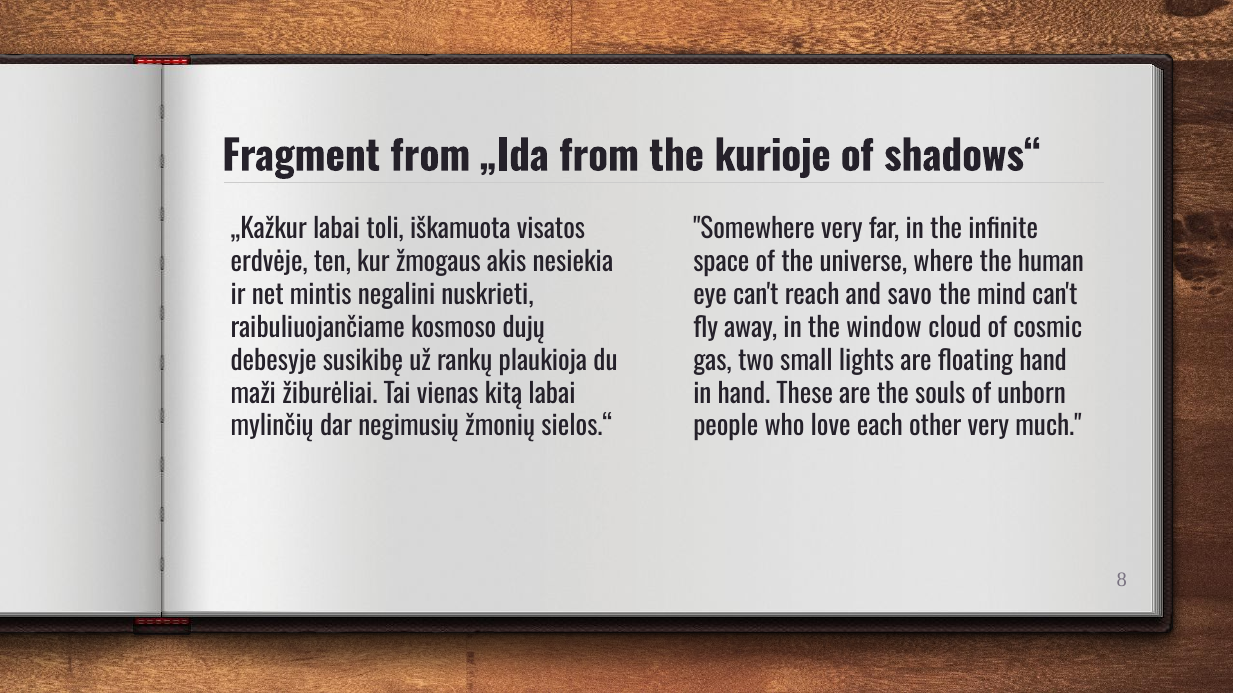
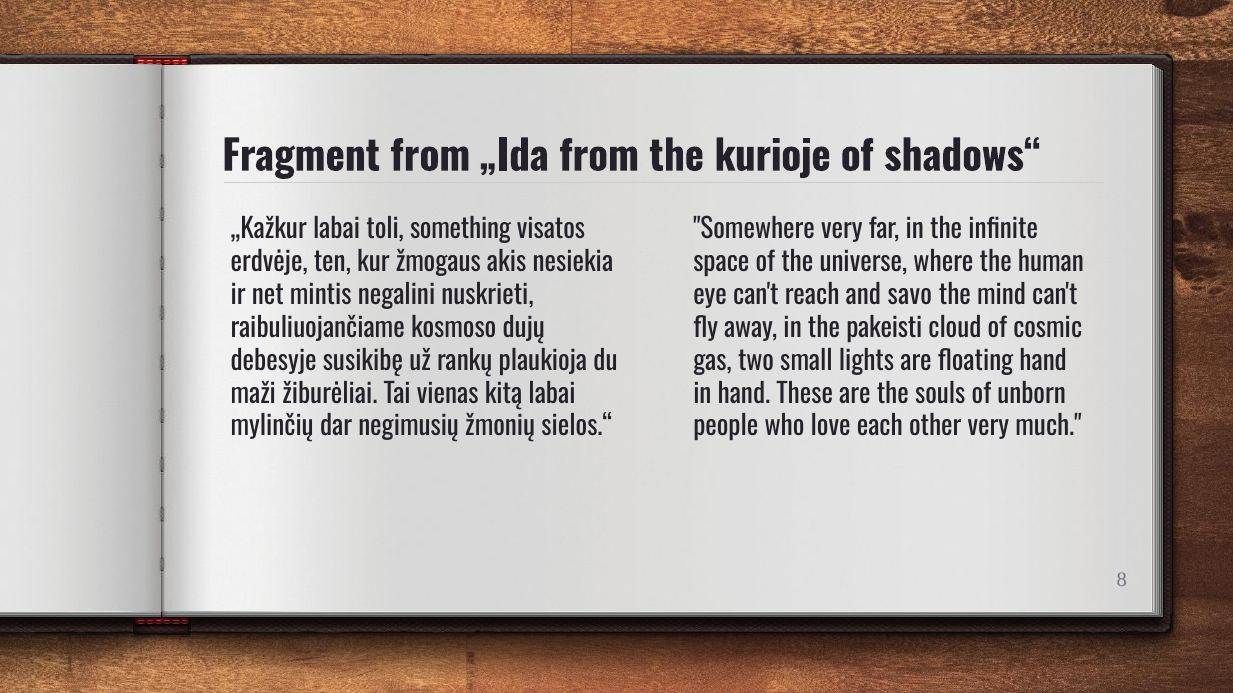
iškamuota: iškamuota -> something (460, 230)
window: window -> pakeisti (884, 329)
